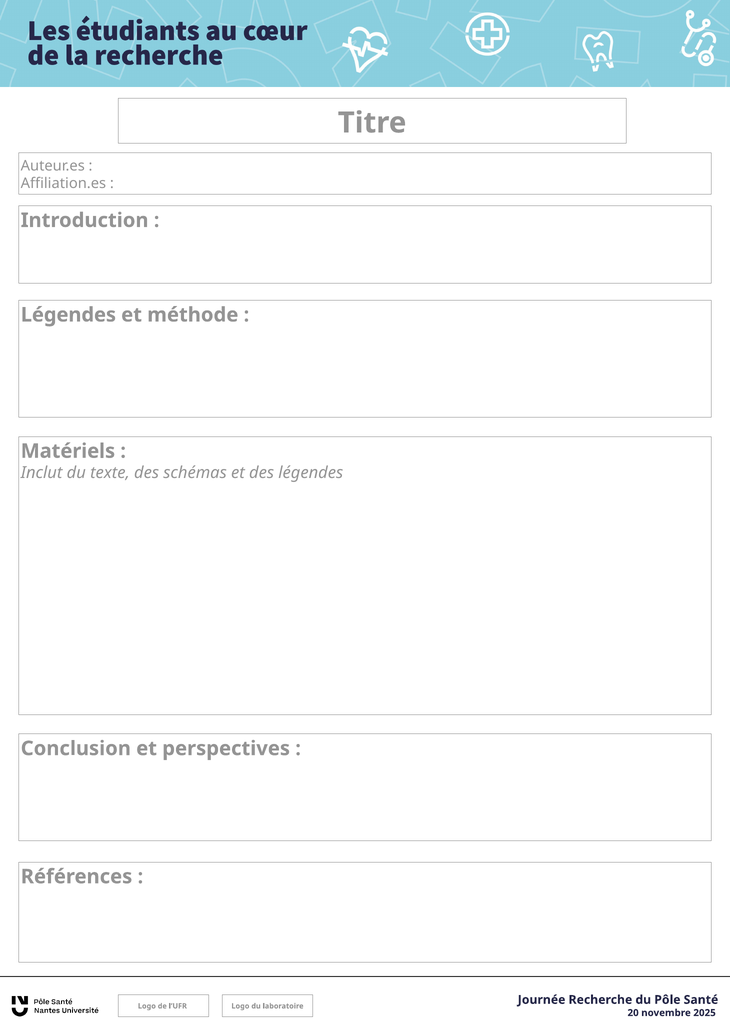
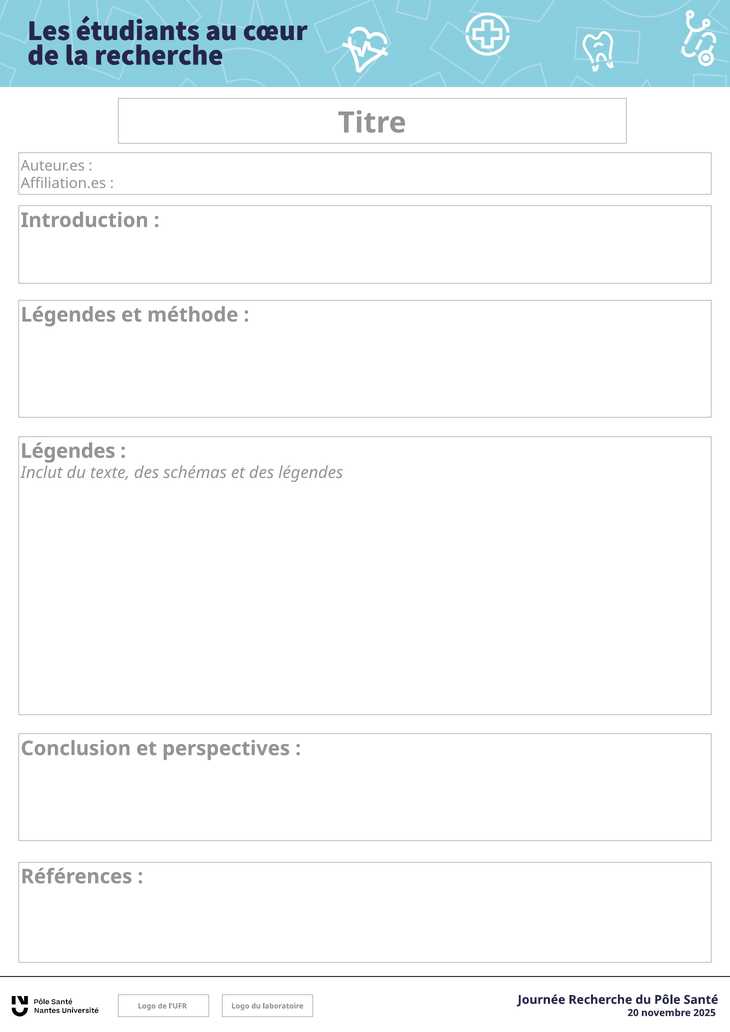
Matériels: Matériels -> Légendes (68, 451)
